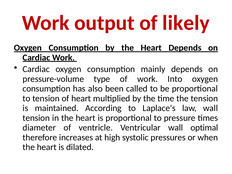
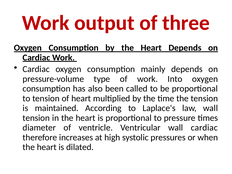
likely: likely -> three (186, 23)
wall optimal: optimal -> cardiac (204, 128)
